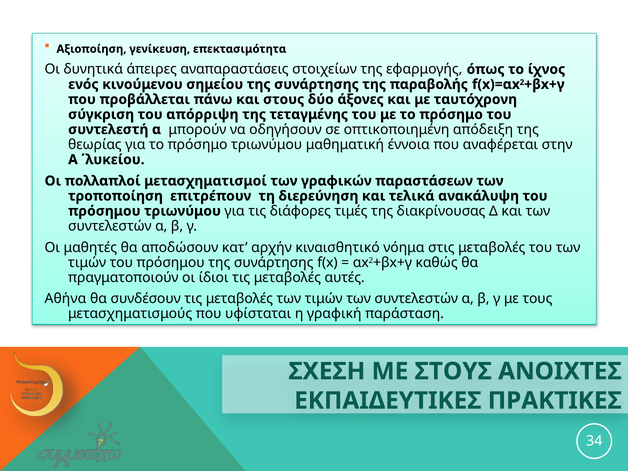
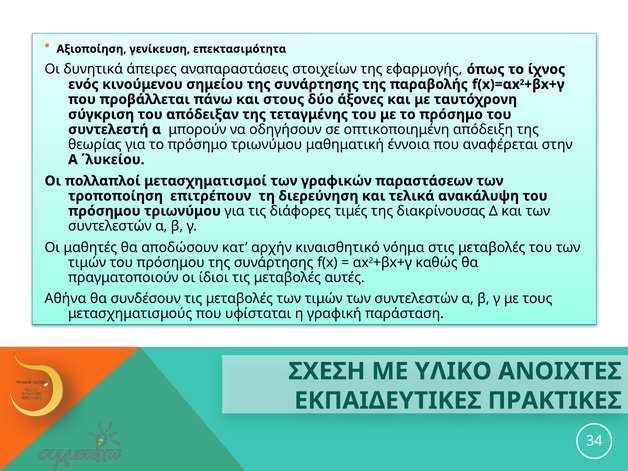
απόρριψη: απόρριψη -> απόδειξαν (202, 114)
ΜΕ ΣΤΟΥΣ: ΣΤΟΥΣ -> ΥΛΙΚΟ (453, 371)
